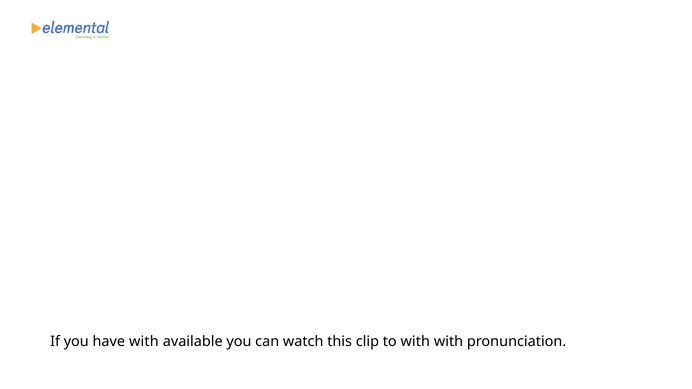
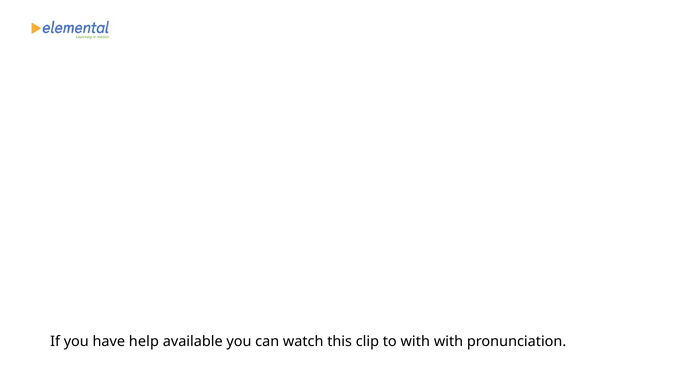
have with: with -> help (144, 342)
